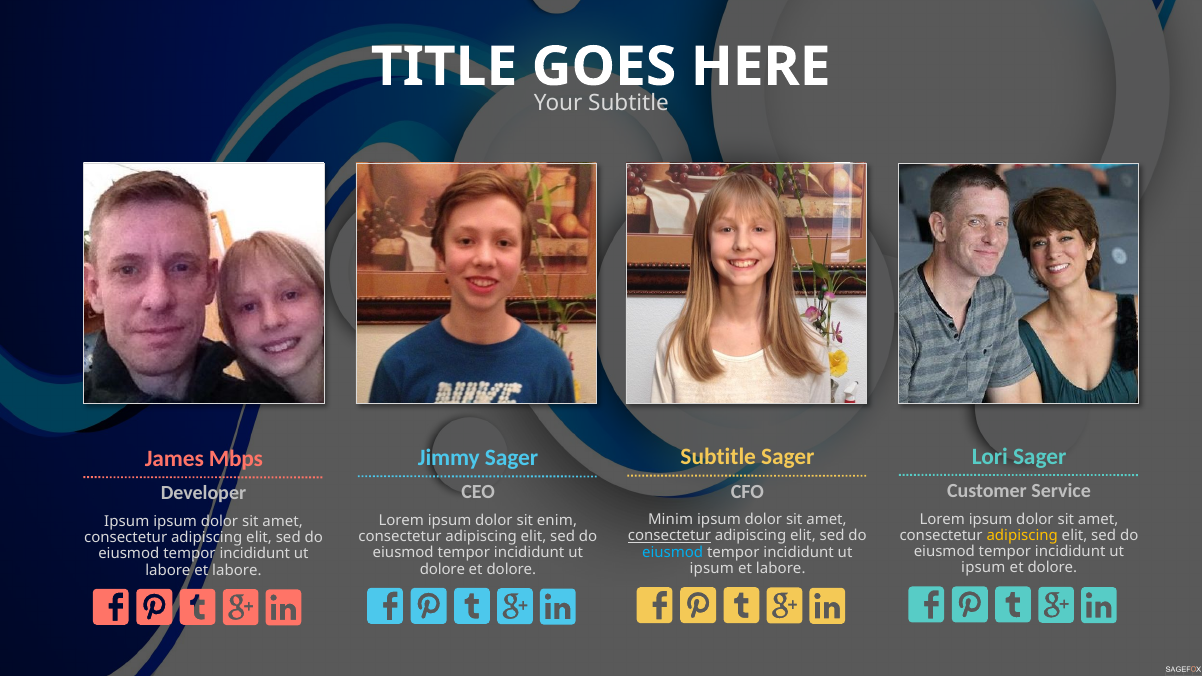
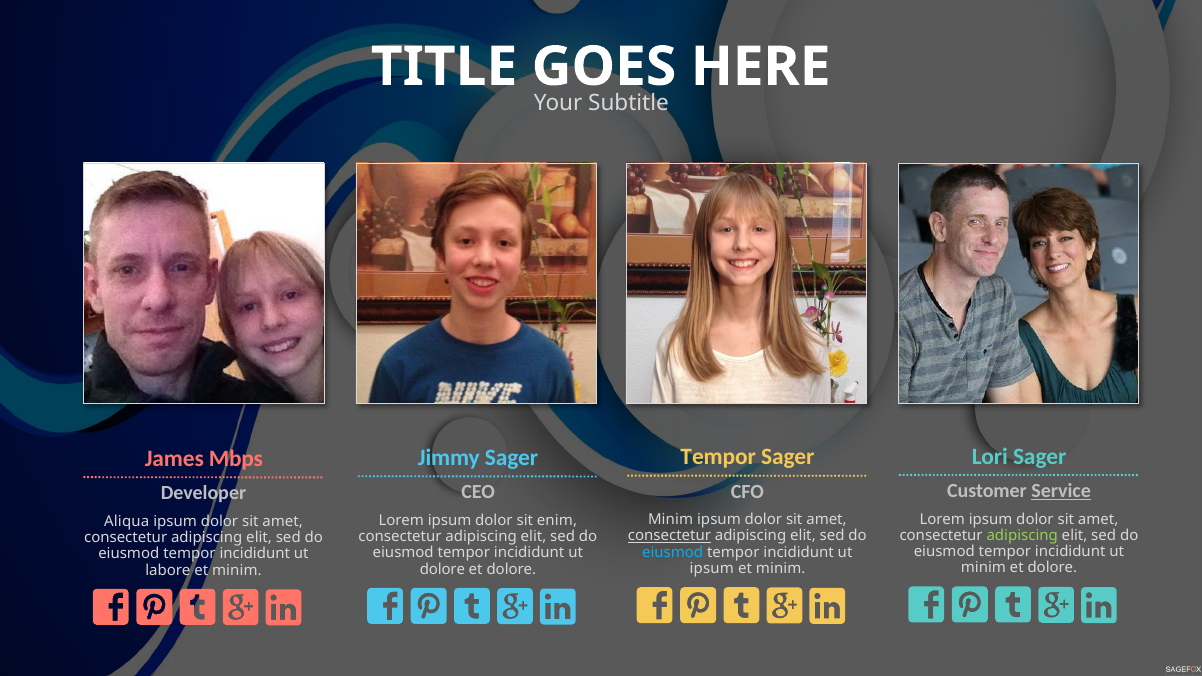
Subtitle: Subtitle -> Tempor (718, 457)
Service underline: none -> present (1061, 491)
Ipsum: Ipsum -> Aliqua (127, 521)
adipiscing colour: yellow -> light green (1022, 535)
ipsum: ipsum -> minim (983, 568)
labore: labore -> minim (781, 569)
labore et labore: labore -> minim (237, 570)
